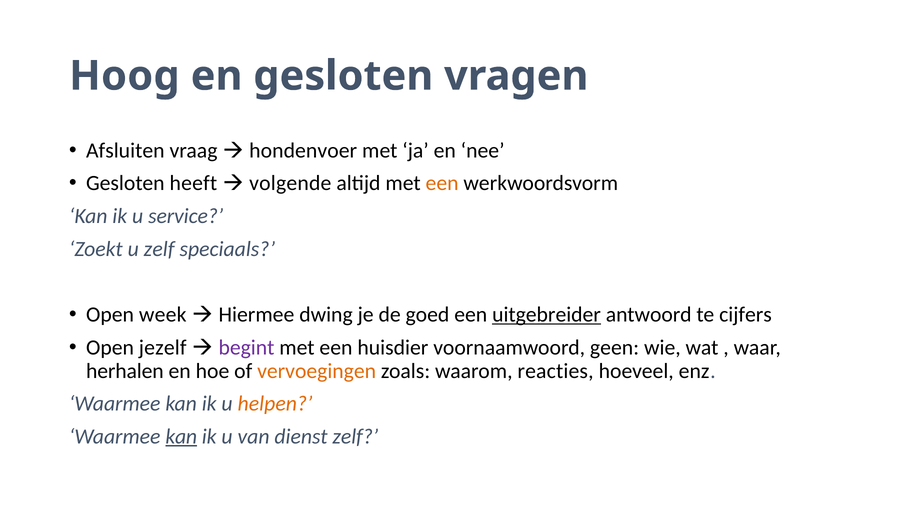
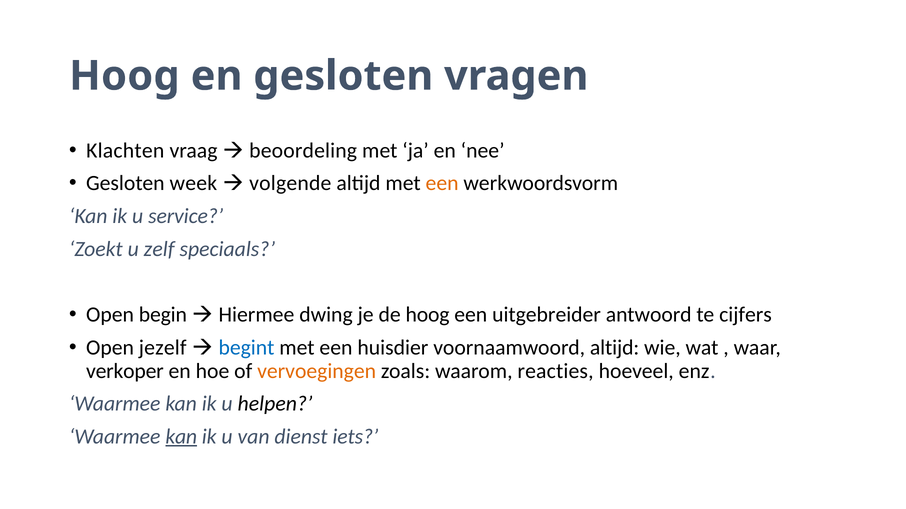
Afsluiten: Afsluiten -> Klachten (125, 151)
hondenvoer: hondenvoer -> beoordeling (303, 151)
heeft: heeft -> week (193, 184)
week: week -> begin (163, 315)
de goed: goed -> hoog (428, 315)
uitgebreider underline: present -> none (547, 315)
begint colour: purple -> blue (246, 348)
voornaamwoord geen: geen -> altijd (615, 348)
herhalen: herhalen -> verkoper (125, 371)
helpen colour: orange -> black (275, 404)
dienst zelf: zelf -> iets (355, 437)
